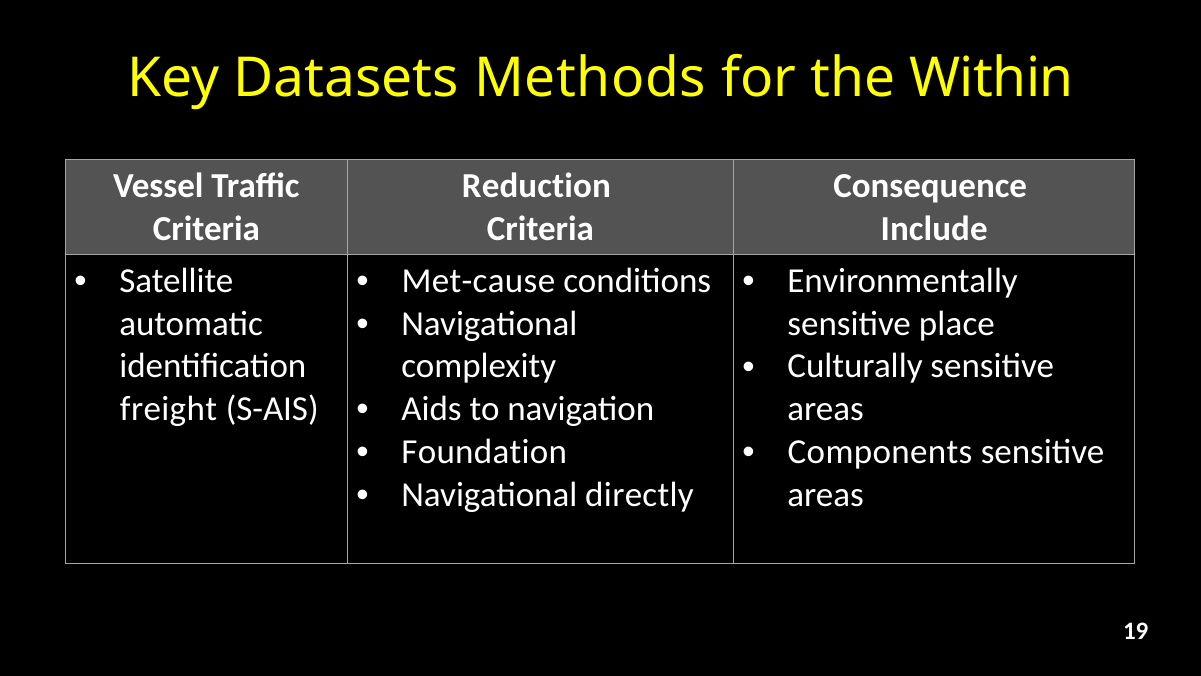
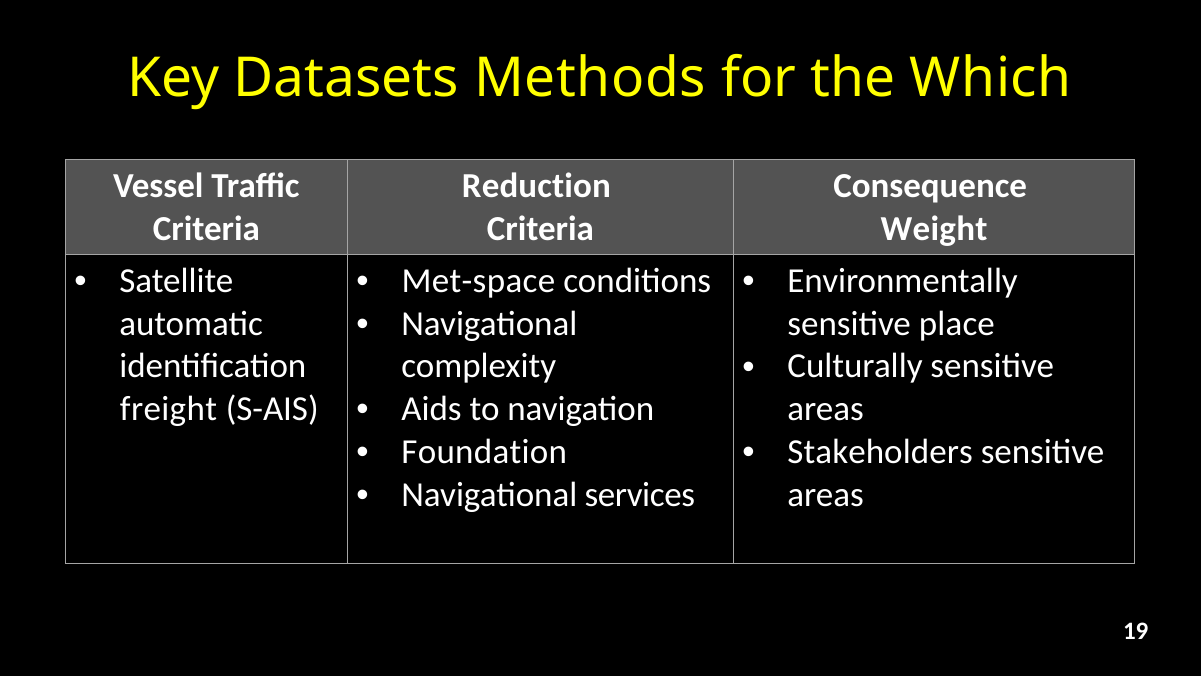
Within: Within -> Which (991, 78)
Include: Include -> Weight (934, 229)
Met-cause: Met-cause -> Met-space (478, 280)
Components: Components -> Stakeholders (880, 452)
directly: directly -> services (640, 494)
